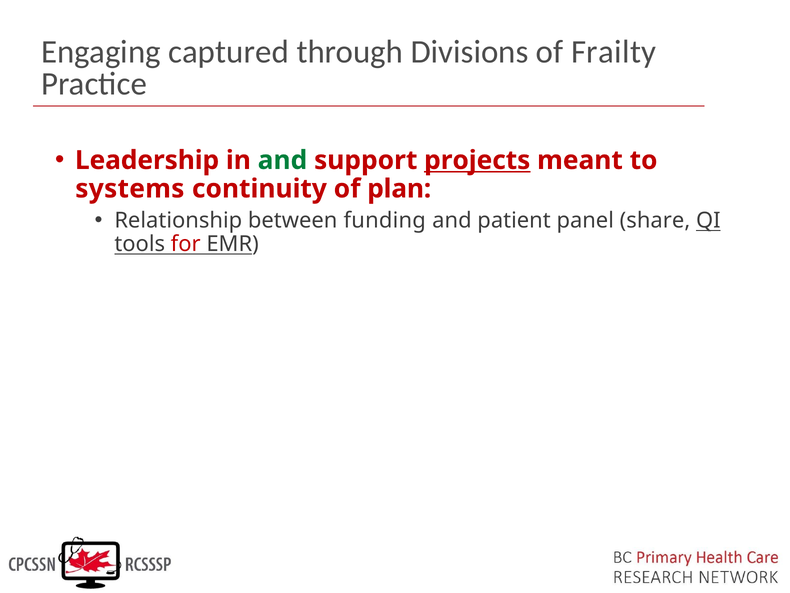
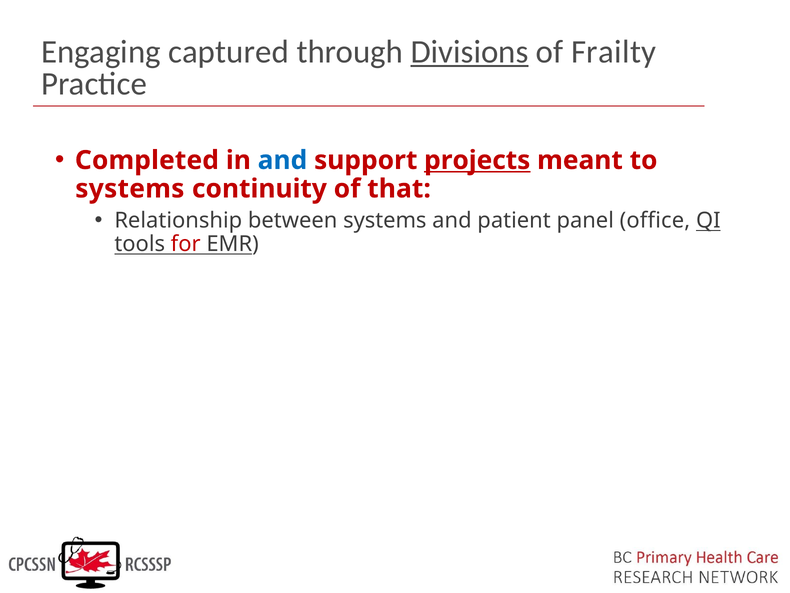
Divisions underline: none -> present (470, 52)
Leadership: Leadership -> Completed (147, 160)
and colour: green -> blue (282, 160)
plan: plan -> that (399, 189)
between funding: funding -> systems (385, 220)
share: share -> office (655, 220)
